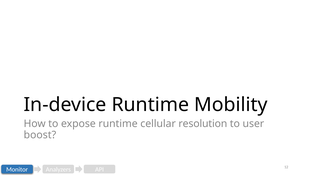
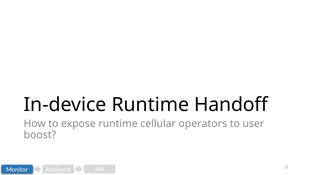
Mobility: Mobility -> Handoff (231, 105)
resolution: resolution -> operators (203, 124)
